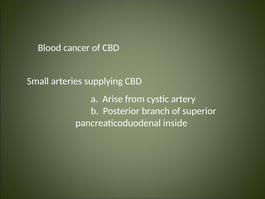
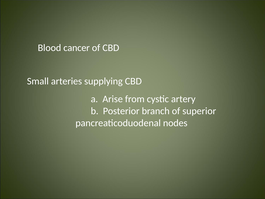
inside: inside -> nodes (175, 123)
